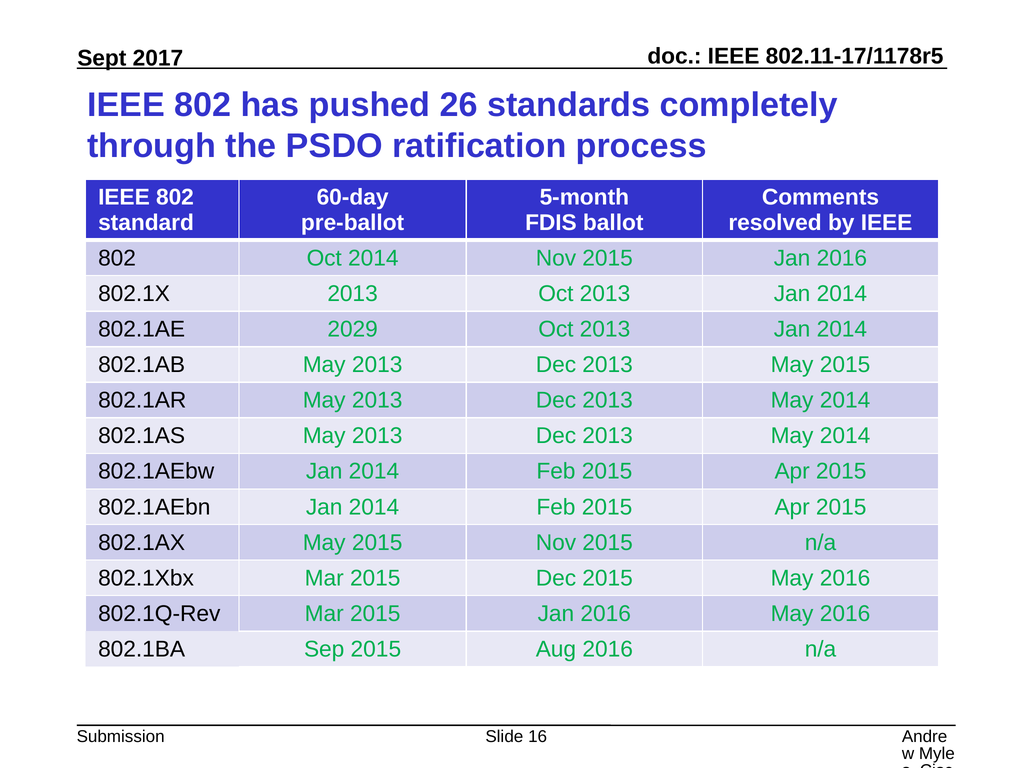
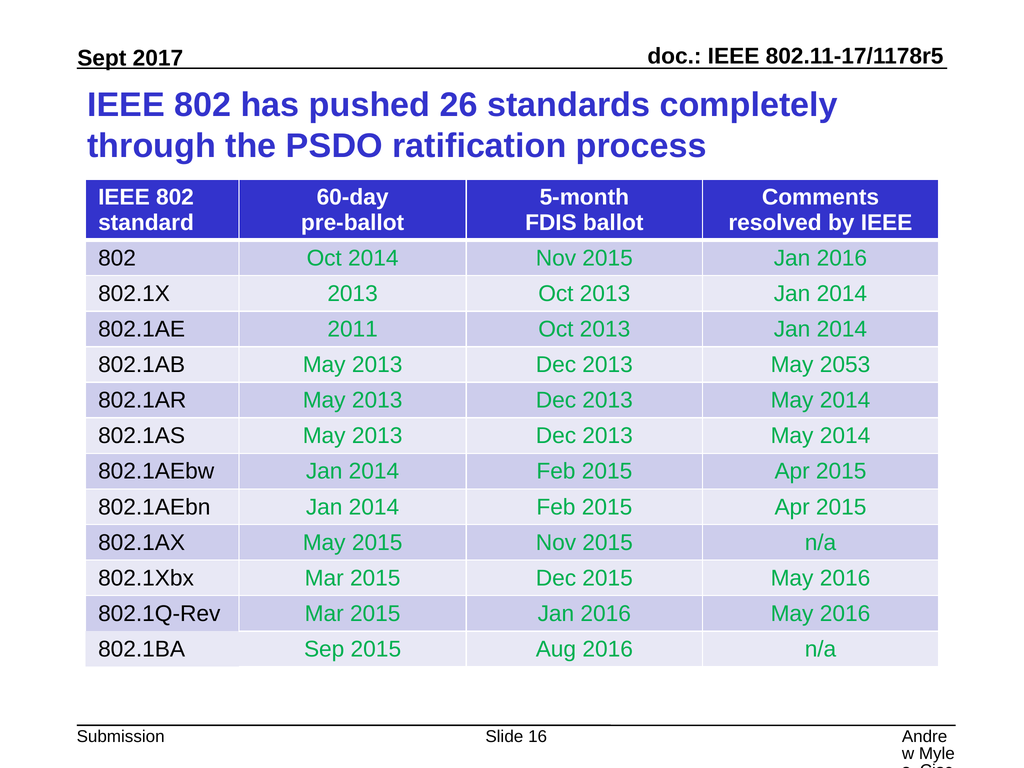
2029: 2029 -> 2011 (353, 329)
2013 May 2015: 2015 -> 2053 (845, 365)
